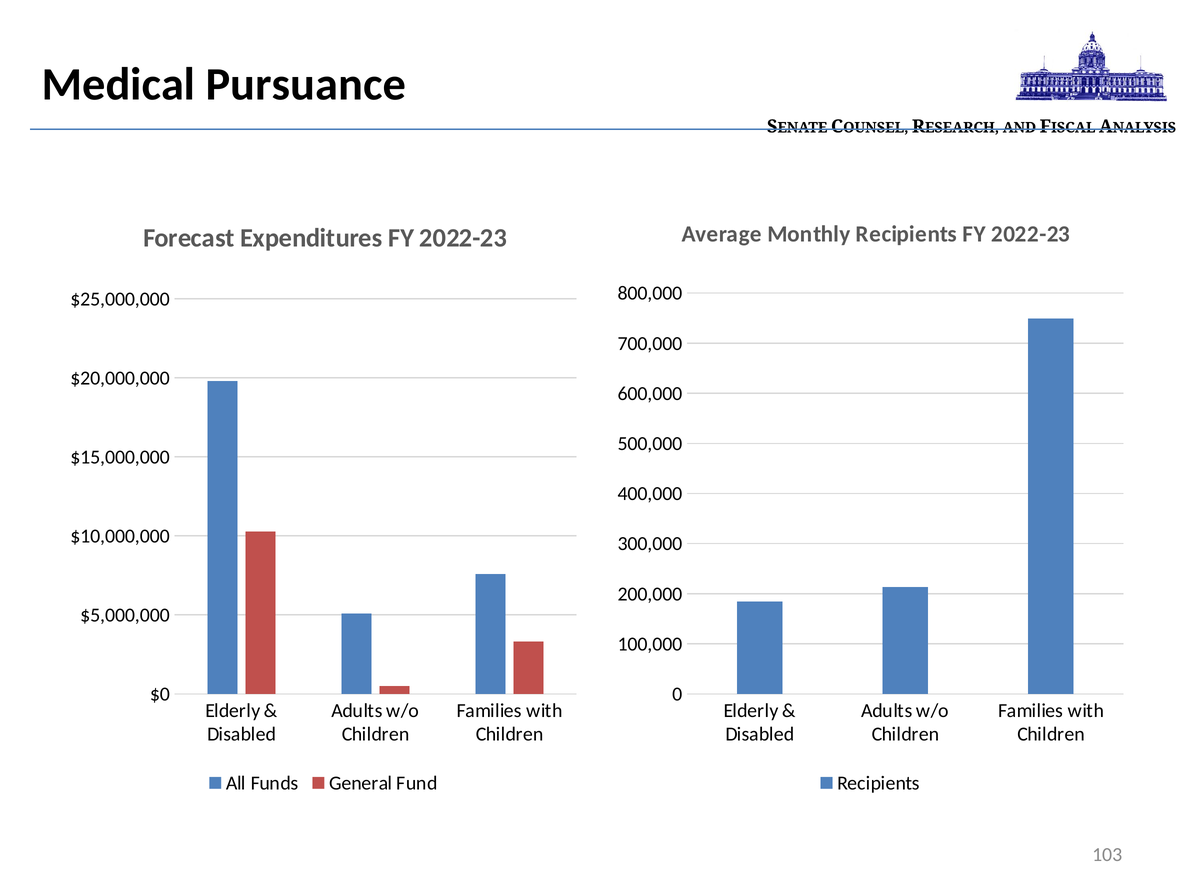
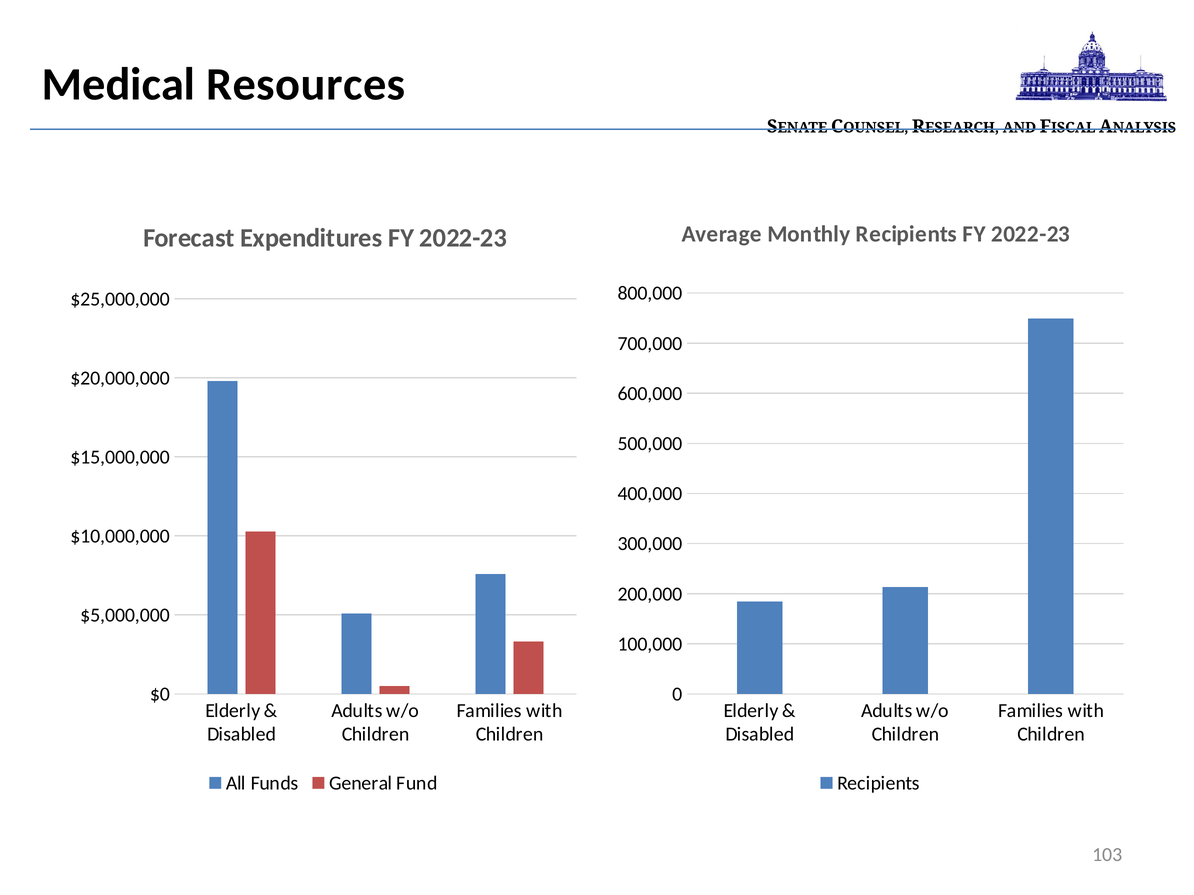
Pursuance: Pursuance -> Resources (306, 84)
